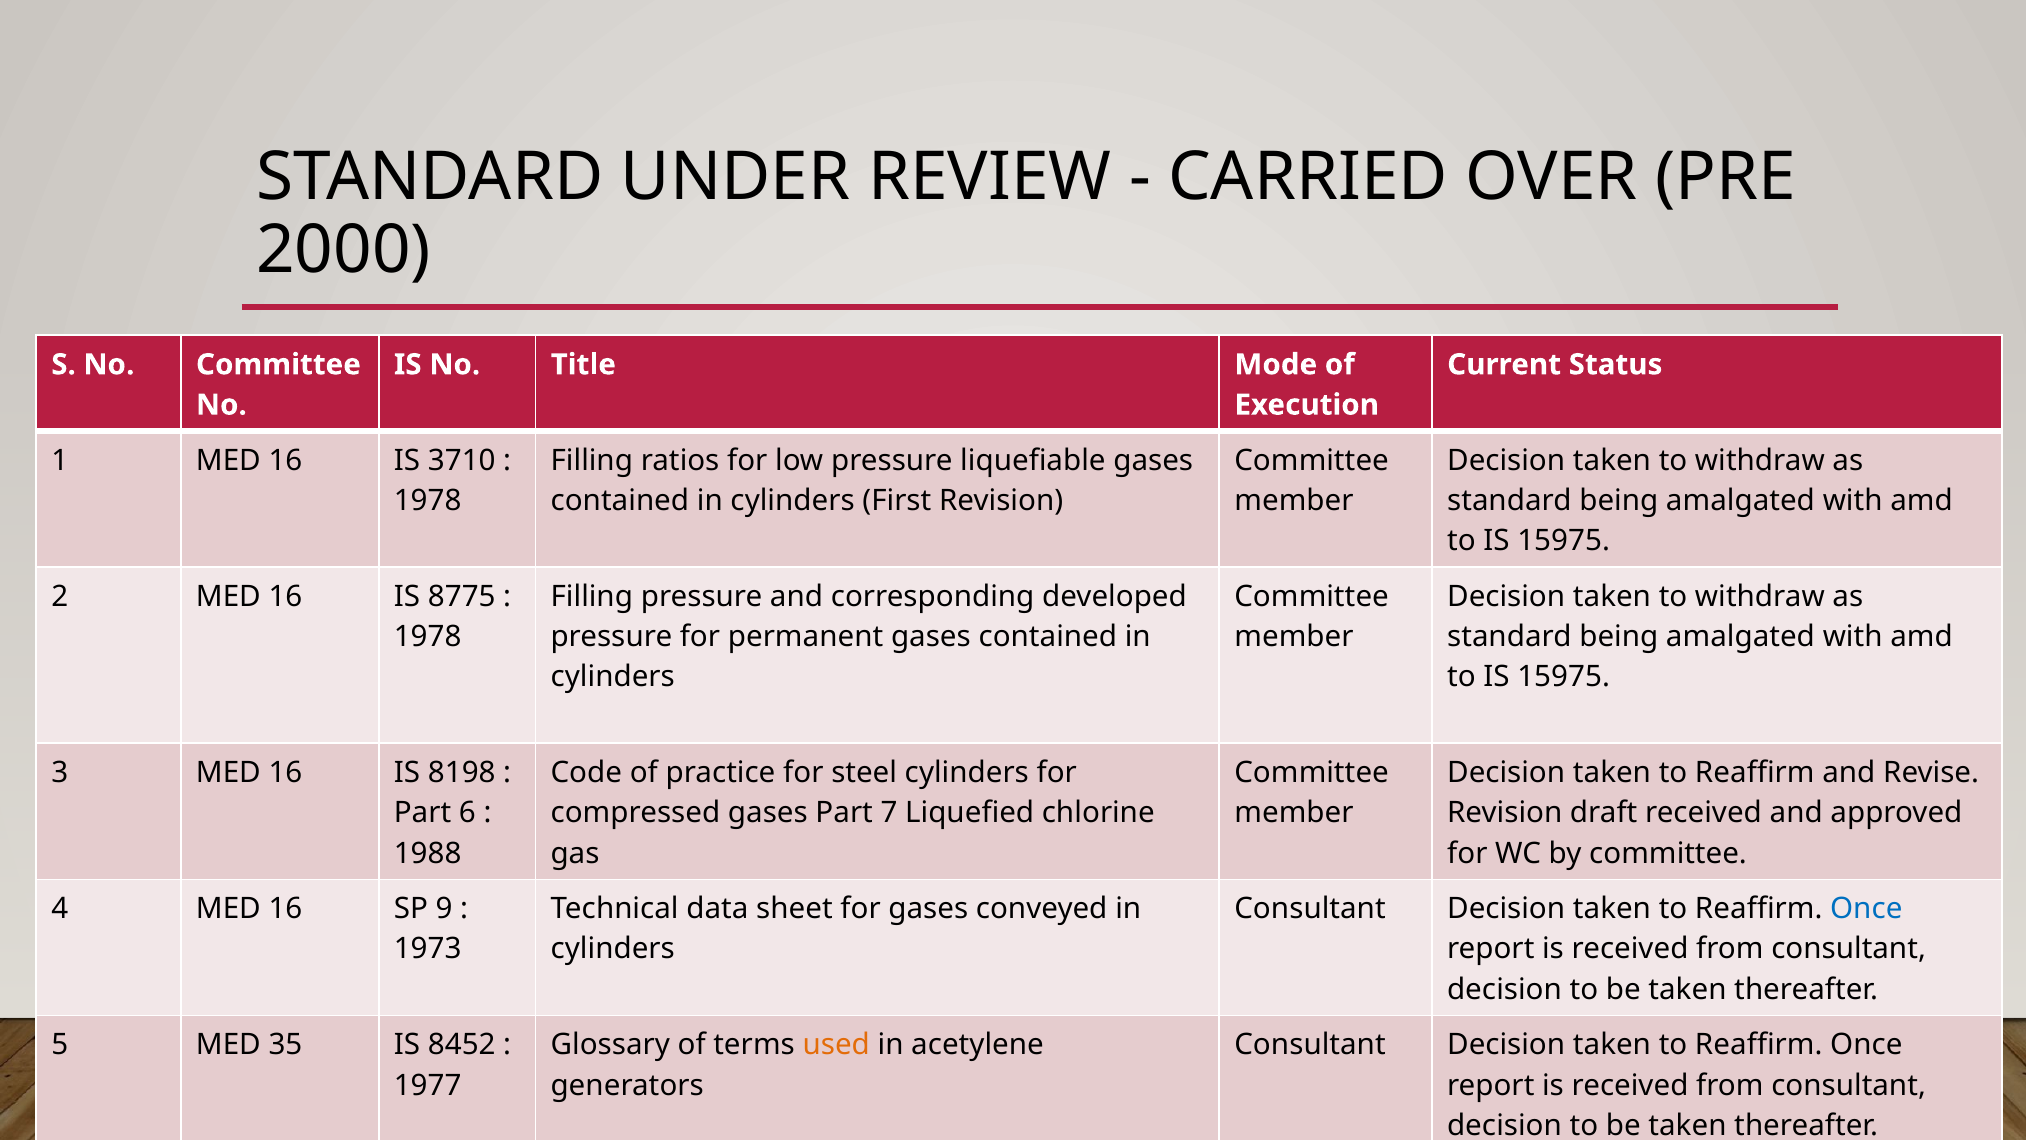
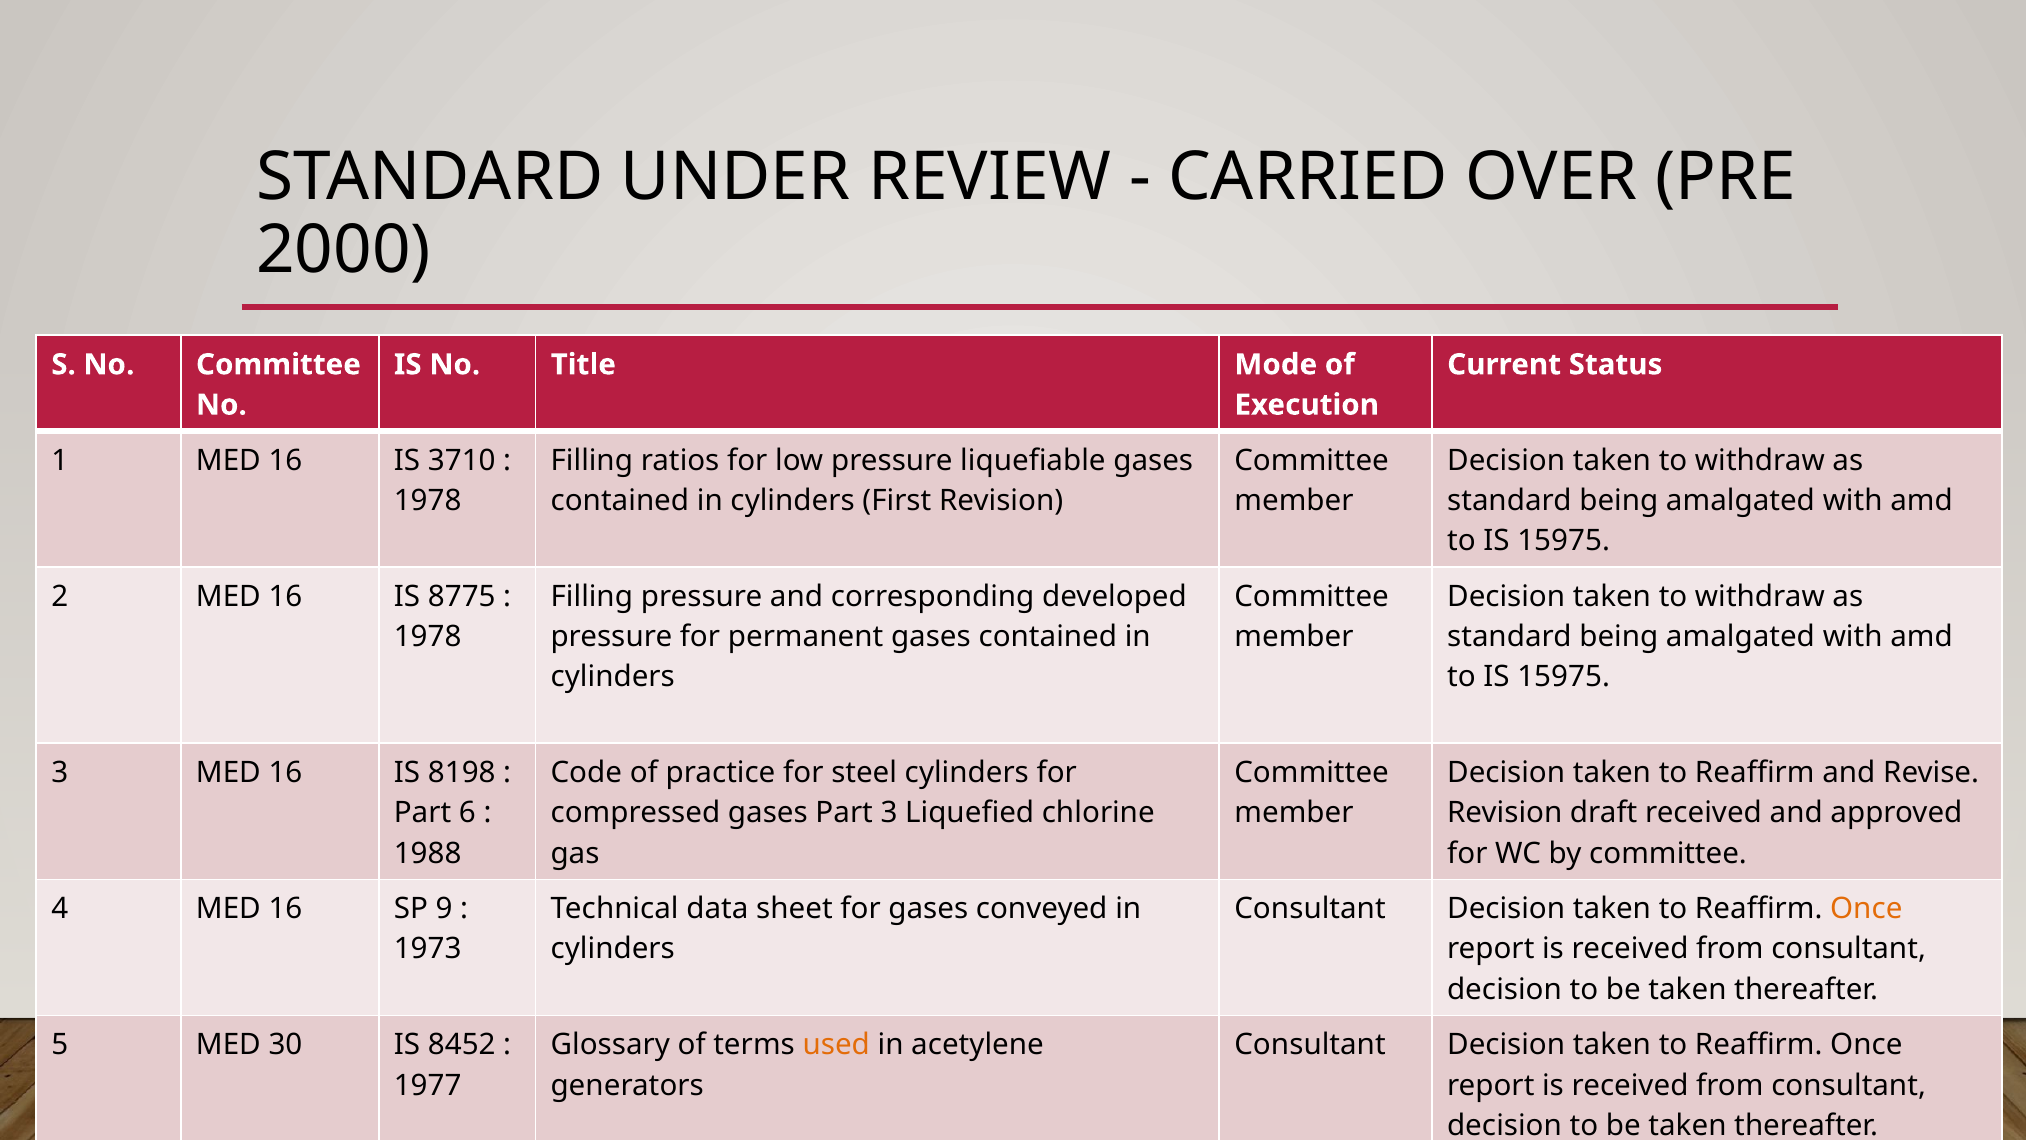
Part 7: 7 -> 3 (889, 813)
Once colour: blue -> orange (1866, 909)
35: 35 -> 30 (285, 1045)
